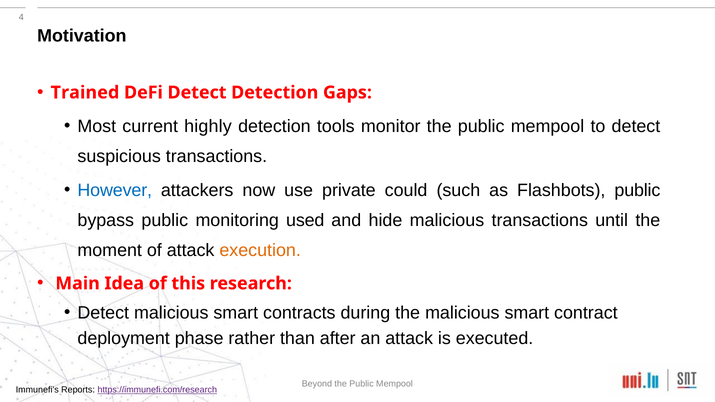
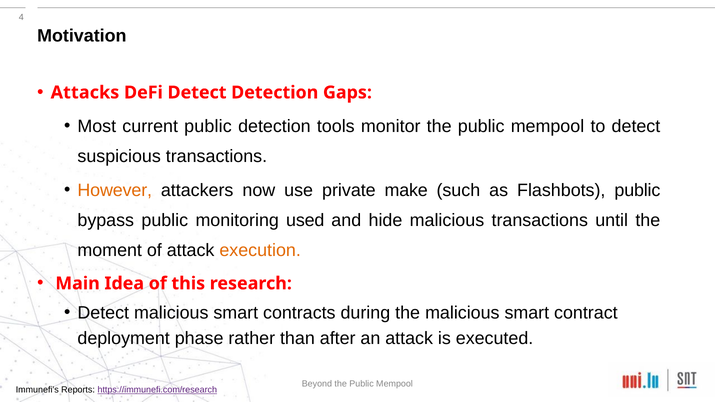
Trained: Trained -> Attacks (85, 93)
current highly: highly -> public (208, 127)
However colour: blue -> orange (115, 190)
could: could -> make (406, 190)
